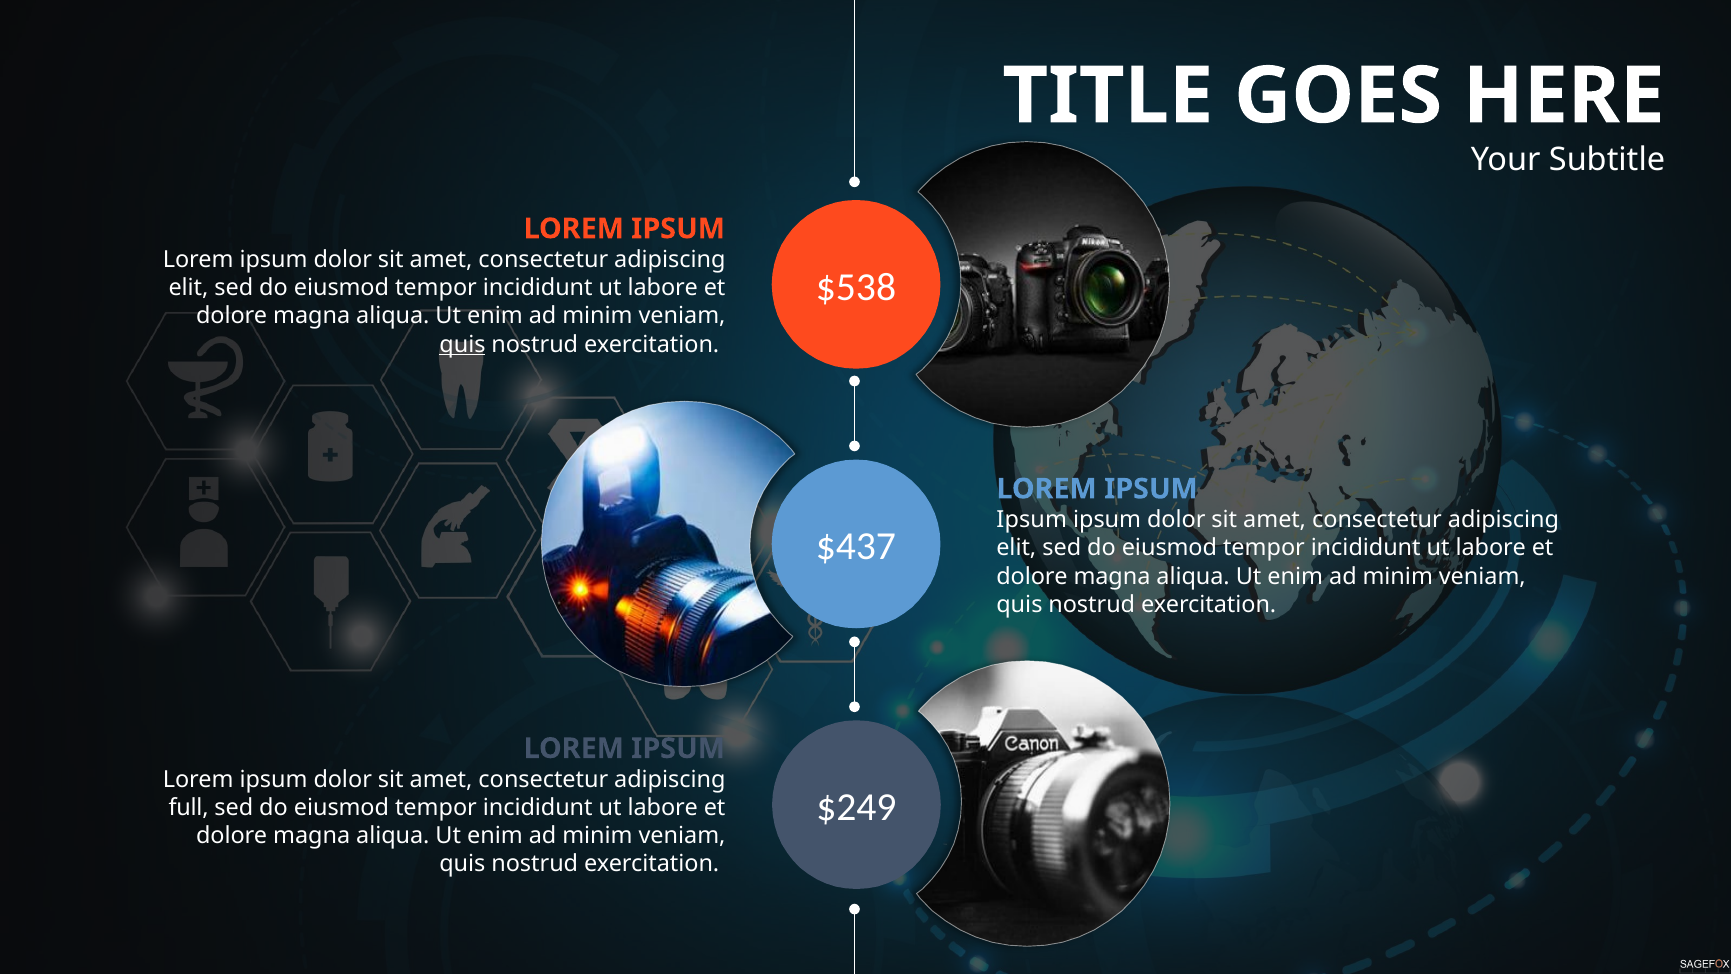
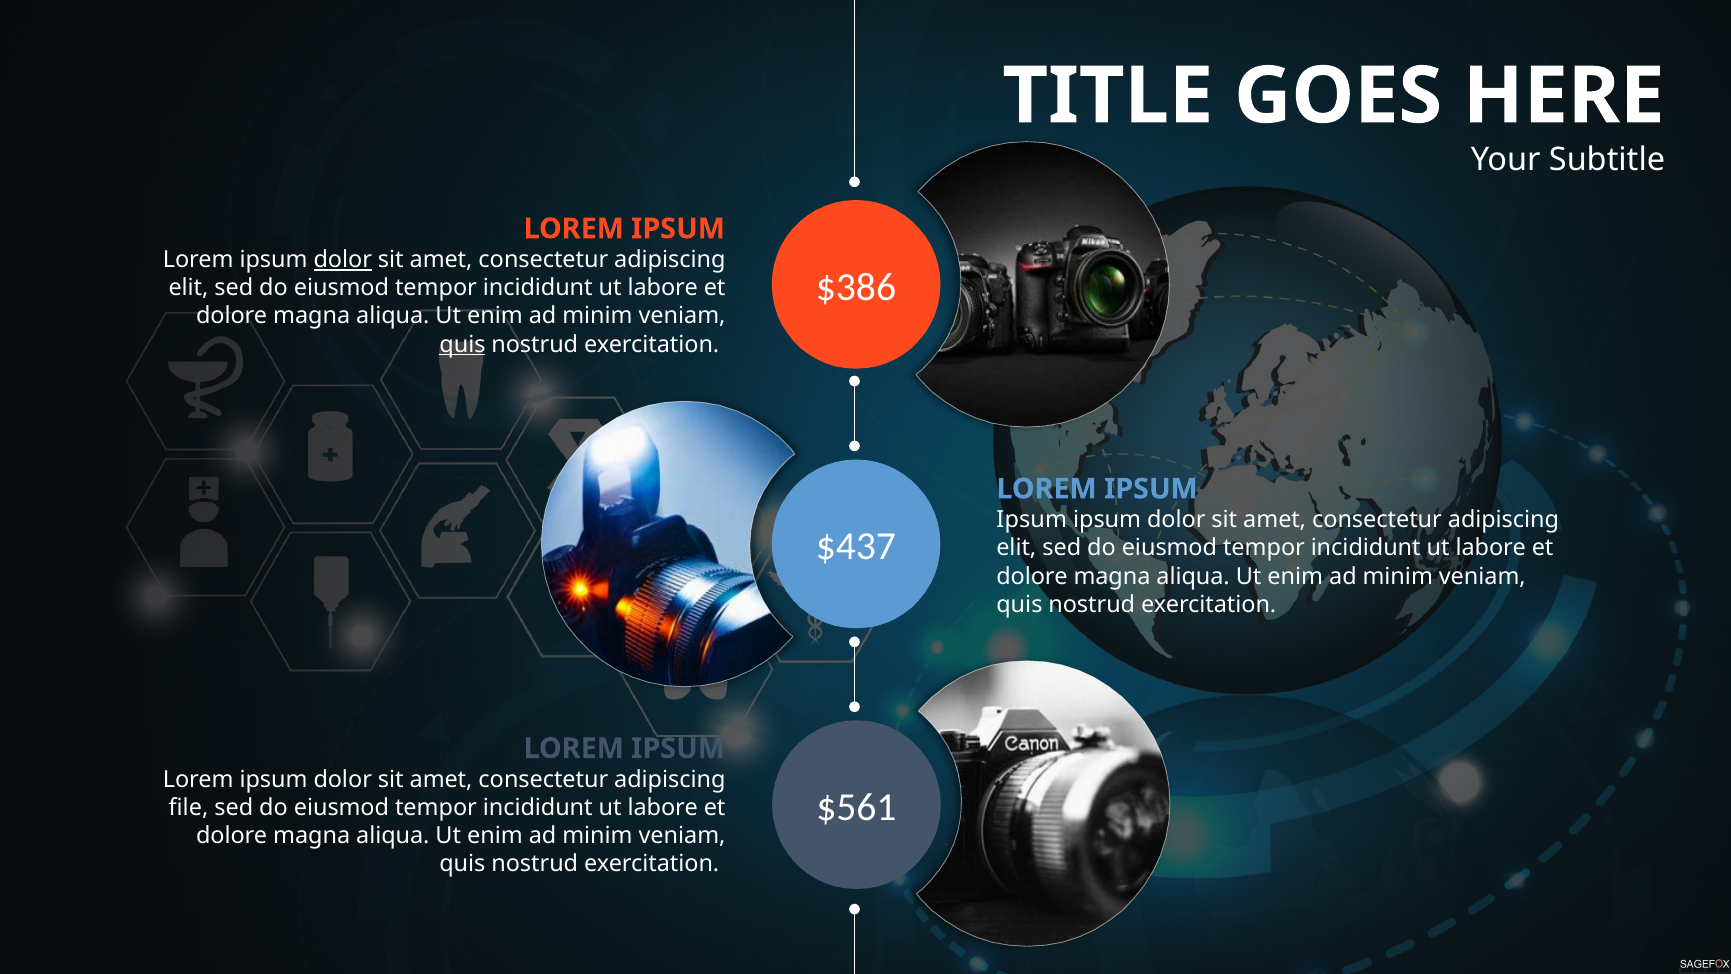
dolor underline: none -> present (343, 260)
$538: $538 -> $386 (856, 287)
$249: $249 -> $561 (856, 807)
full: full -> file (188, 807)
